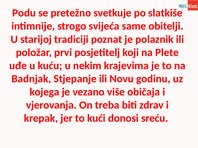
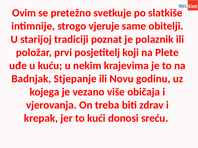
Podu: Podu -> Ovim (24, 13)
svijeća: svijeća -> vjeruje (104, 26)
